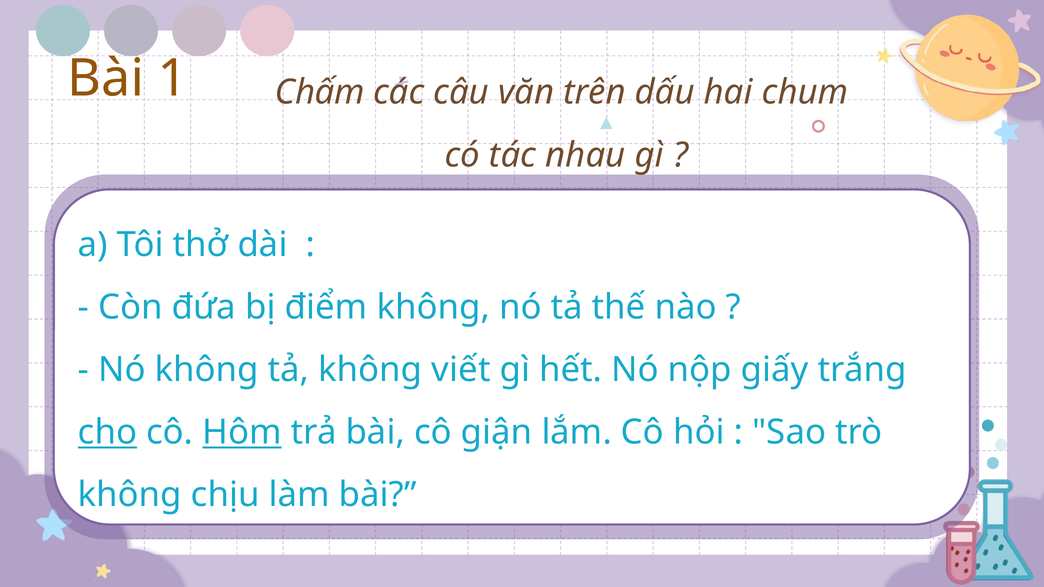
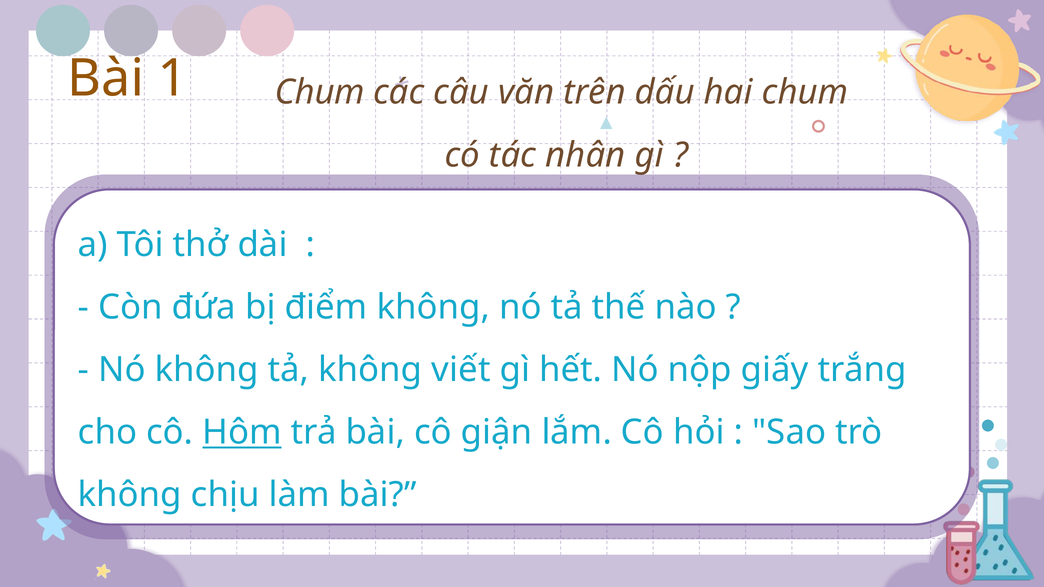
Chấm: Chấm -> Chum (320, 92)
nhau: nhau -> nhân (585, 155)
cho underline: present -> none (107, 433)
